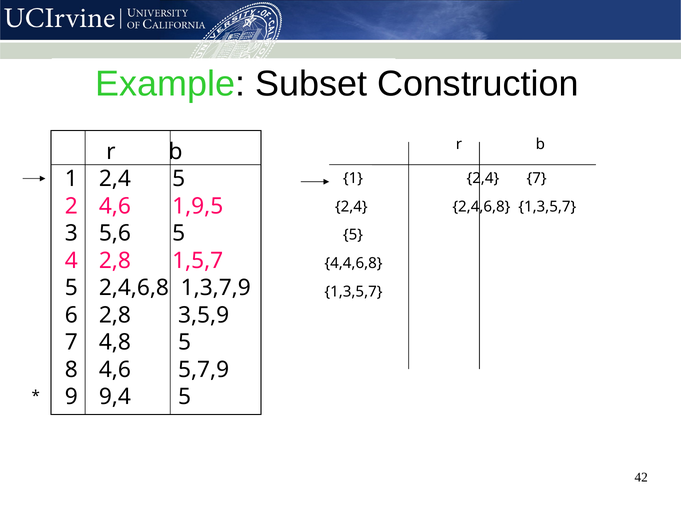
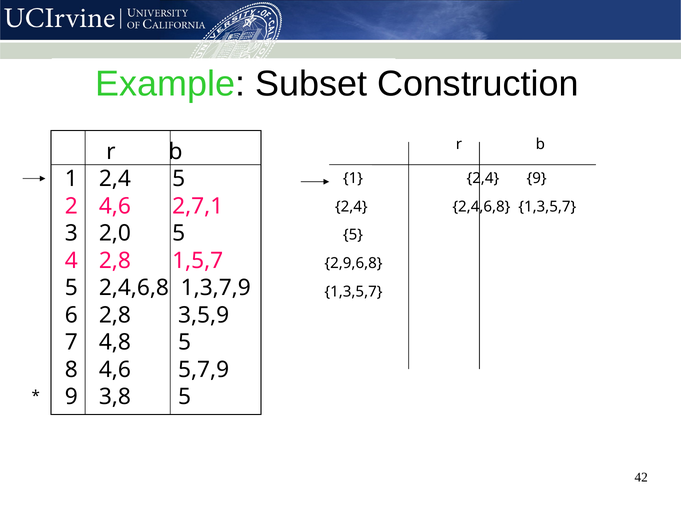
2,4 7: 7 -> 9 (537, 178)
1,9,5: 1,9,5 -> 2,7,1 (198, 206)
5,6: 5,6 -> 2,0 (115, 233)
4,4,6,8: 4,4,6,8 -> 2,9,6,8 (354, 263)
9,4: 9,4 -> 3,8 (115, 397)
